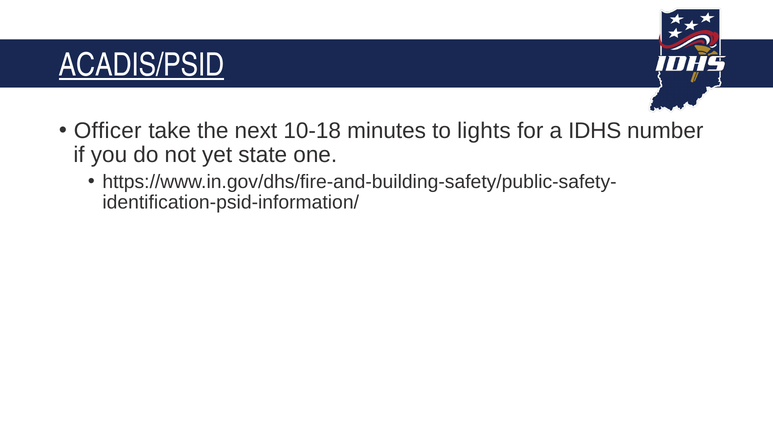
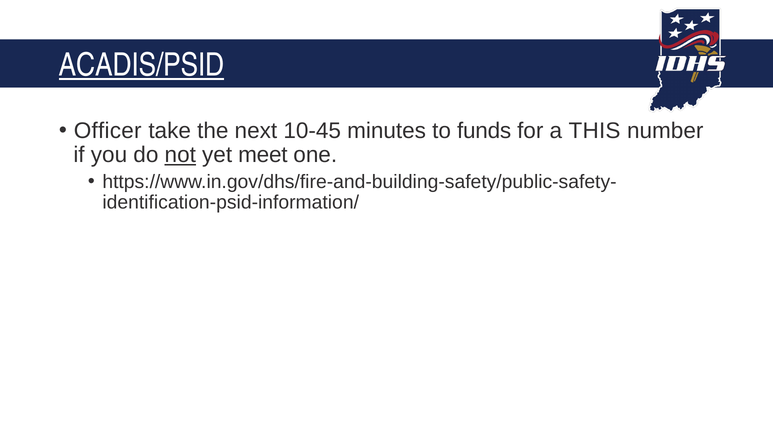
10-18: 10-18 -> 10-45 (312, 131)
lights: lights -> funds (484, 131)
IDHS: IDHS -> THIS (595, 131)
not underline: none -> present (180, 155)
state: state -> meet (263, 155)
